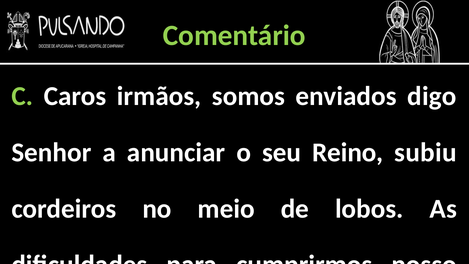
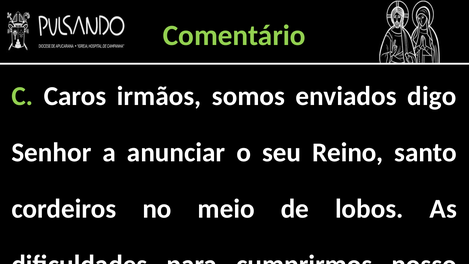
subiu: subiu -> santo (426, 152)
